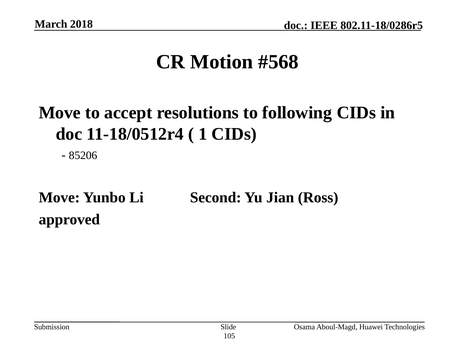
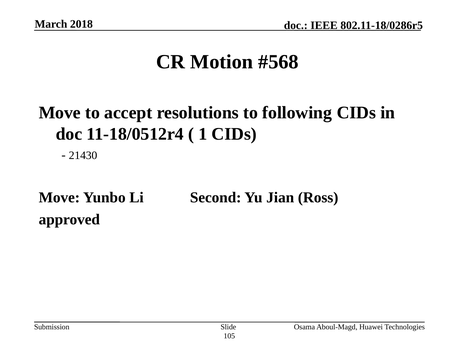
85206: 85206 -> 21430 (83, 155)
